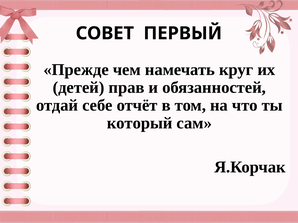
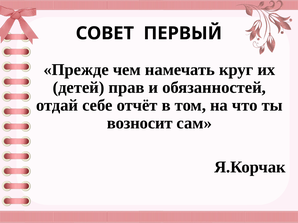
который: который -> возносит (140, 123)
